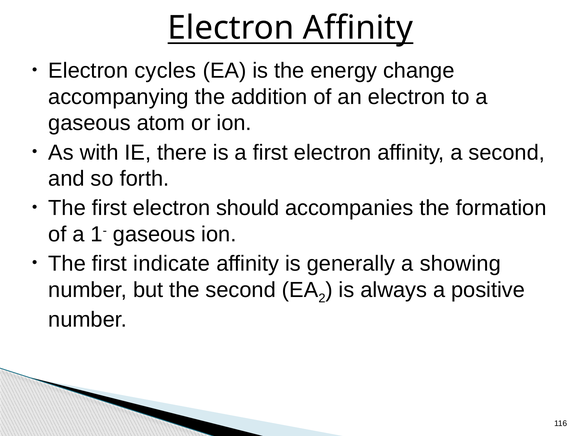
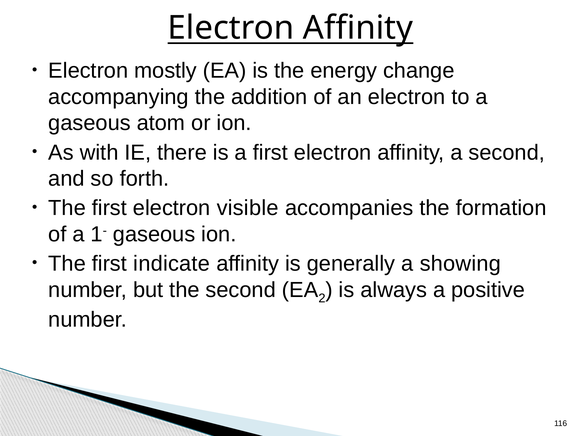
cycles: cycles -> mostly (166, 71)
should: should -> visible (248, 208)
